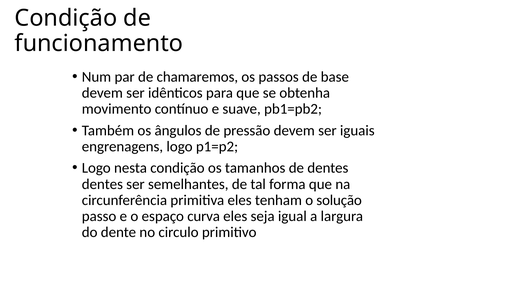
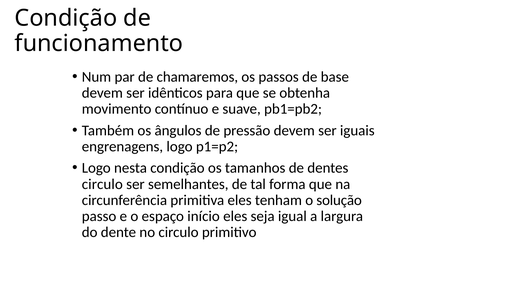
dentes: dentes -> circulo (102, 184)
curva: curva -> início (204, 216)
